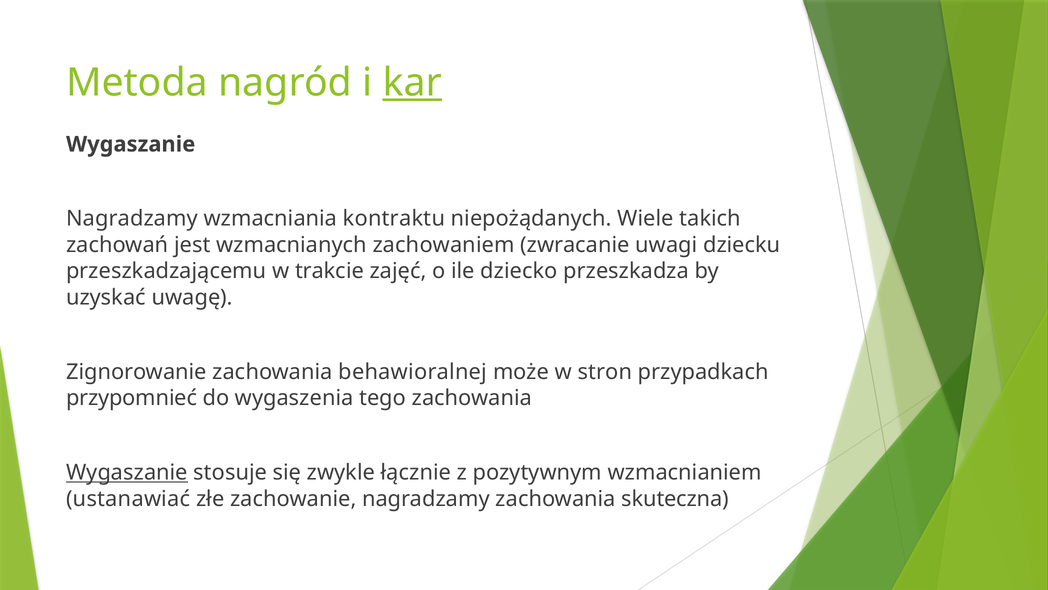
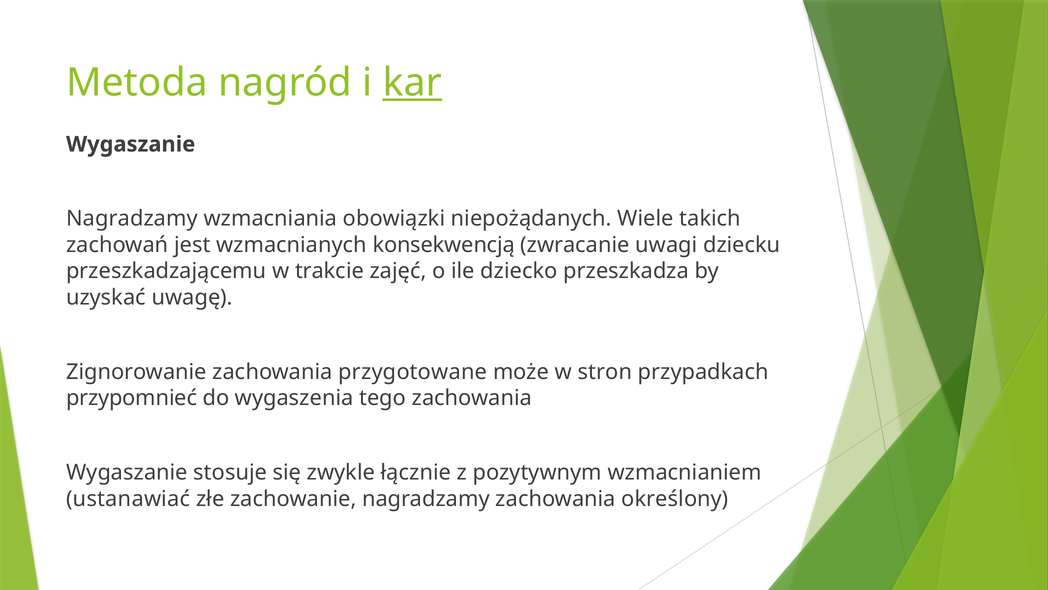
kontraktu: kontraktu -> obowiązki (394, 219)
zachowaniem: zachowaniem -> konsekwencją (444, 245)
behawioralnej: behawioralnej -> przygotowane (413, 372)
Wygaszanie underline: present -> none (127, 472)
skuteczna: skuteczna -> określony (675, 498)
